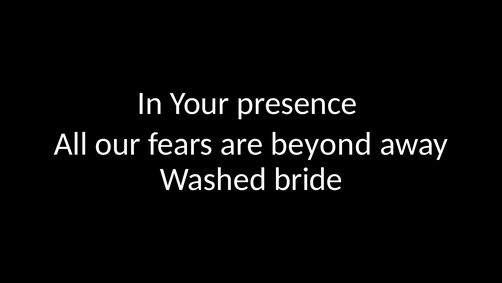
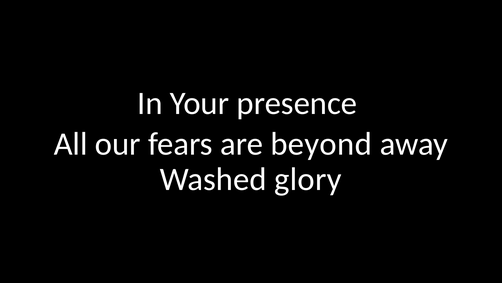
bride: bride -> glory (308, 179)
